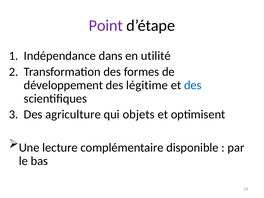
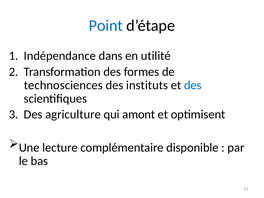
Point colour: purple -> blue (106, 26)
développement: développement -> technosciences (63, 85)
légitime: légitime -> instituts (147, 85)
objets: objets -> amont (139, 114)
